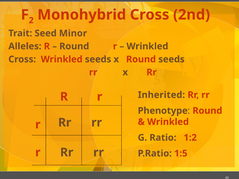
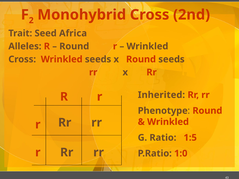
Minor: Minor -> Africa (73, 33)
1:2: 1:2 -> 1:5 (190, 138)
1:5: 1:5 -> 1:0 (181, 154)
